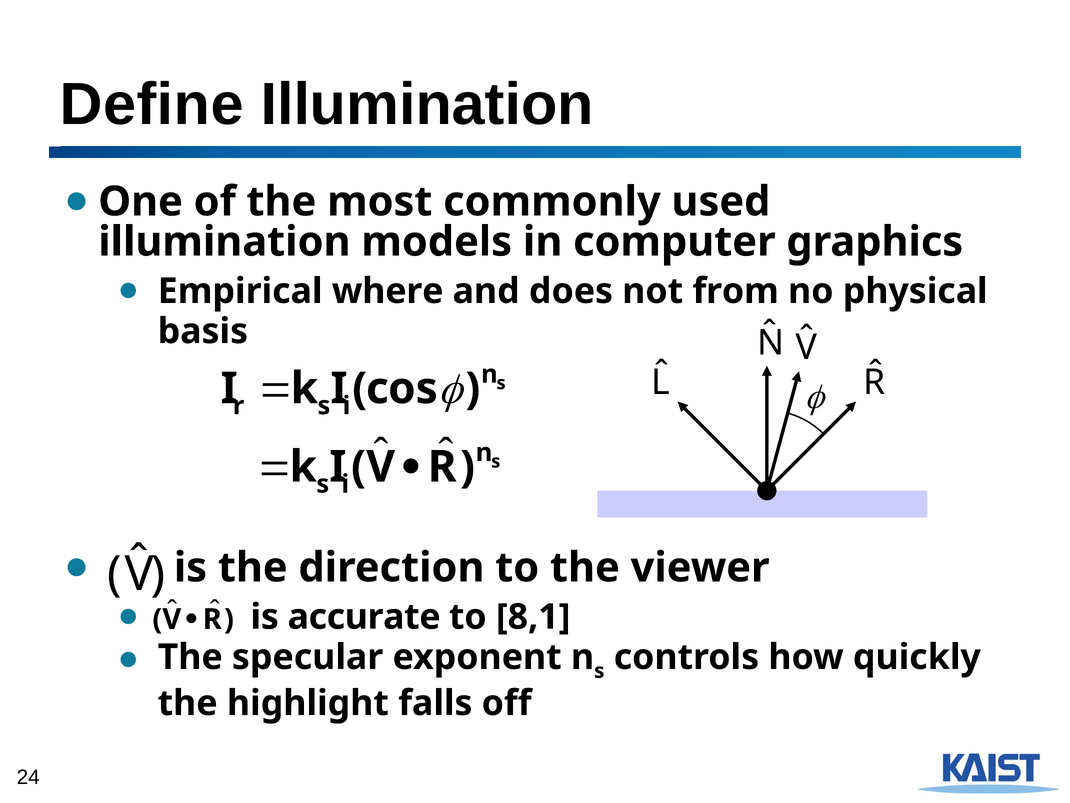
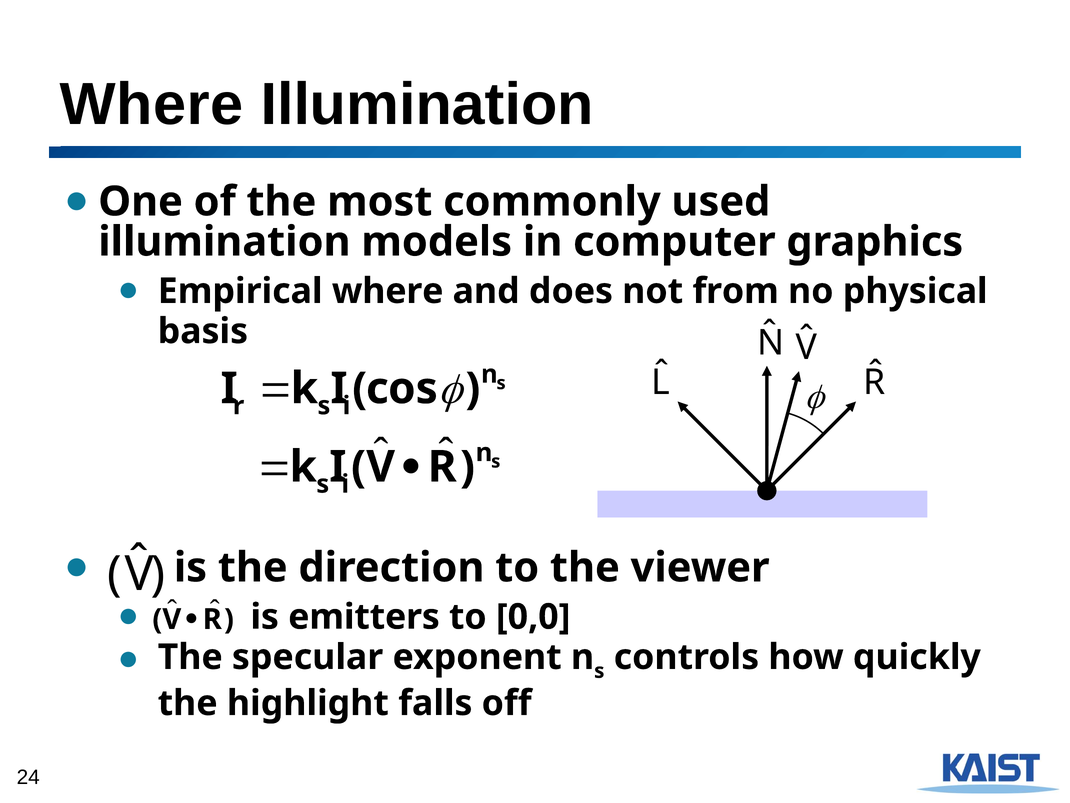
Define: Define -> Where (152, 104)
accurate: accurate -> emitters (364, 617)
8,1: 8,1 -> 0,0 (533, 617)
